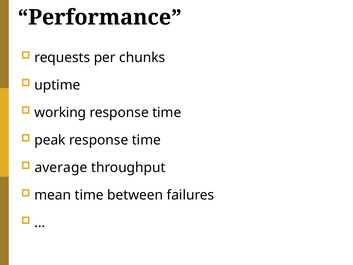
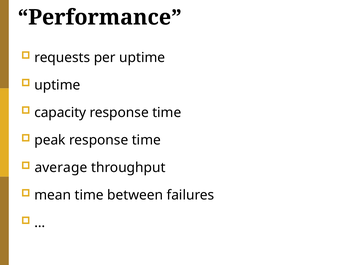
per chunks: chunks -> uptime (142, 57)
working: working -> capacity (60, 112)
